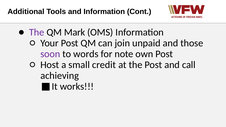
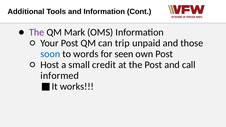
join: join -> trip (122, 43)
soon colour: purple -> blue (50, 54)
note: note -> seen (124, 54)
achieving: achieving -> informed (60, 76)
